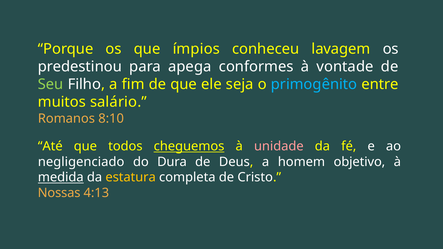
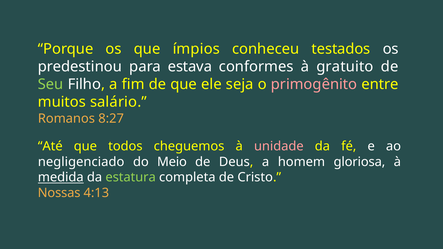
lavagem: lavagem -> testados (341, 49)
apega: apega -> estava (190, 67)
vontade: vontade -> gratuito (345, 67)
primogênito colour: light blue -> pink (314, 84)
8:10: 8:10 -> 8:27 (111, 119)
cheguemos underline: present -> none (189, 146)
Dura: Dura -> Meio (172, 162)
objetivo: objetivo -> gloriosa (359, 162)
estatura colour: yellow -> light green (131, 178)
